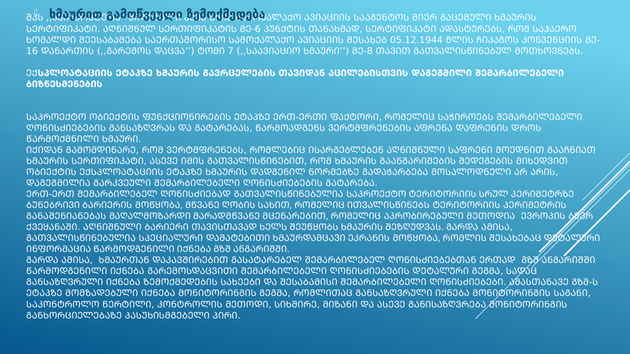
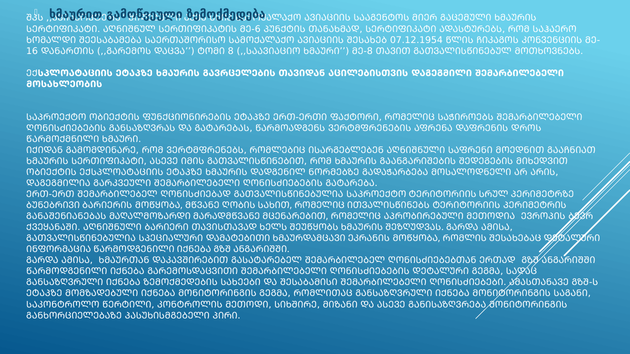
05.12.1944: 05.12.1944 -> 07.12.1954 (416, 40)
7: 7 -> 8 (231, 51)
ᲑᲘᲖᲜᲔᲡᲛᲔᲜᲔᲑᲘᲡ: ᲑᲘᲖᲜᲔᲡᲛᲔᲜᲔᲑᲘᲡ -> ᲛᲝᲡᲐᲮᲚᲔᲝᲑᲘᲡ (64, 84)
